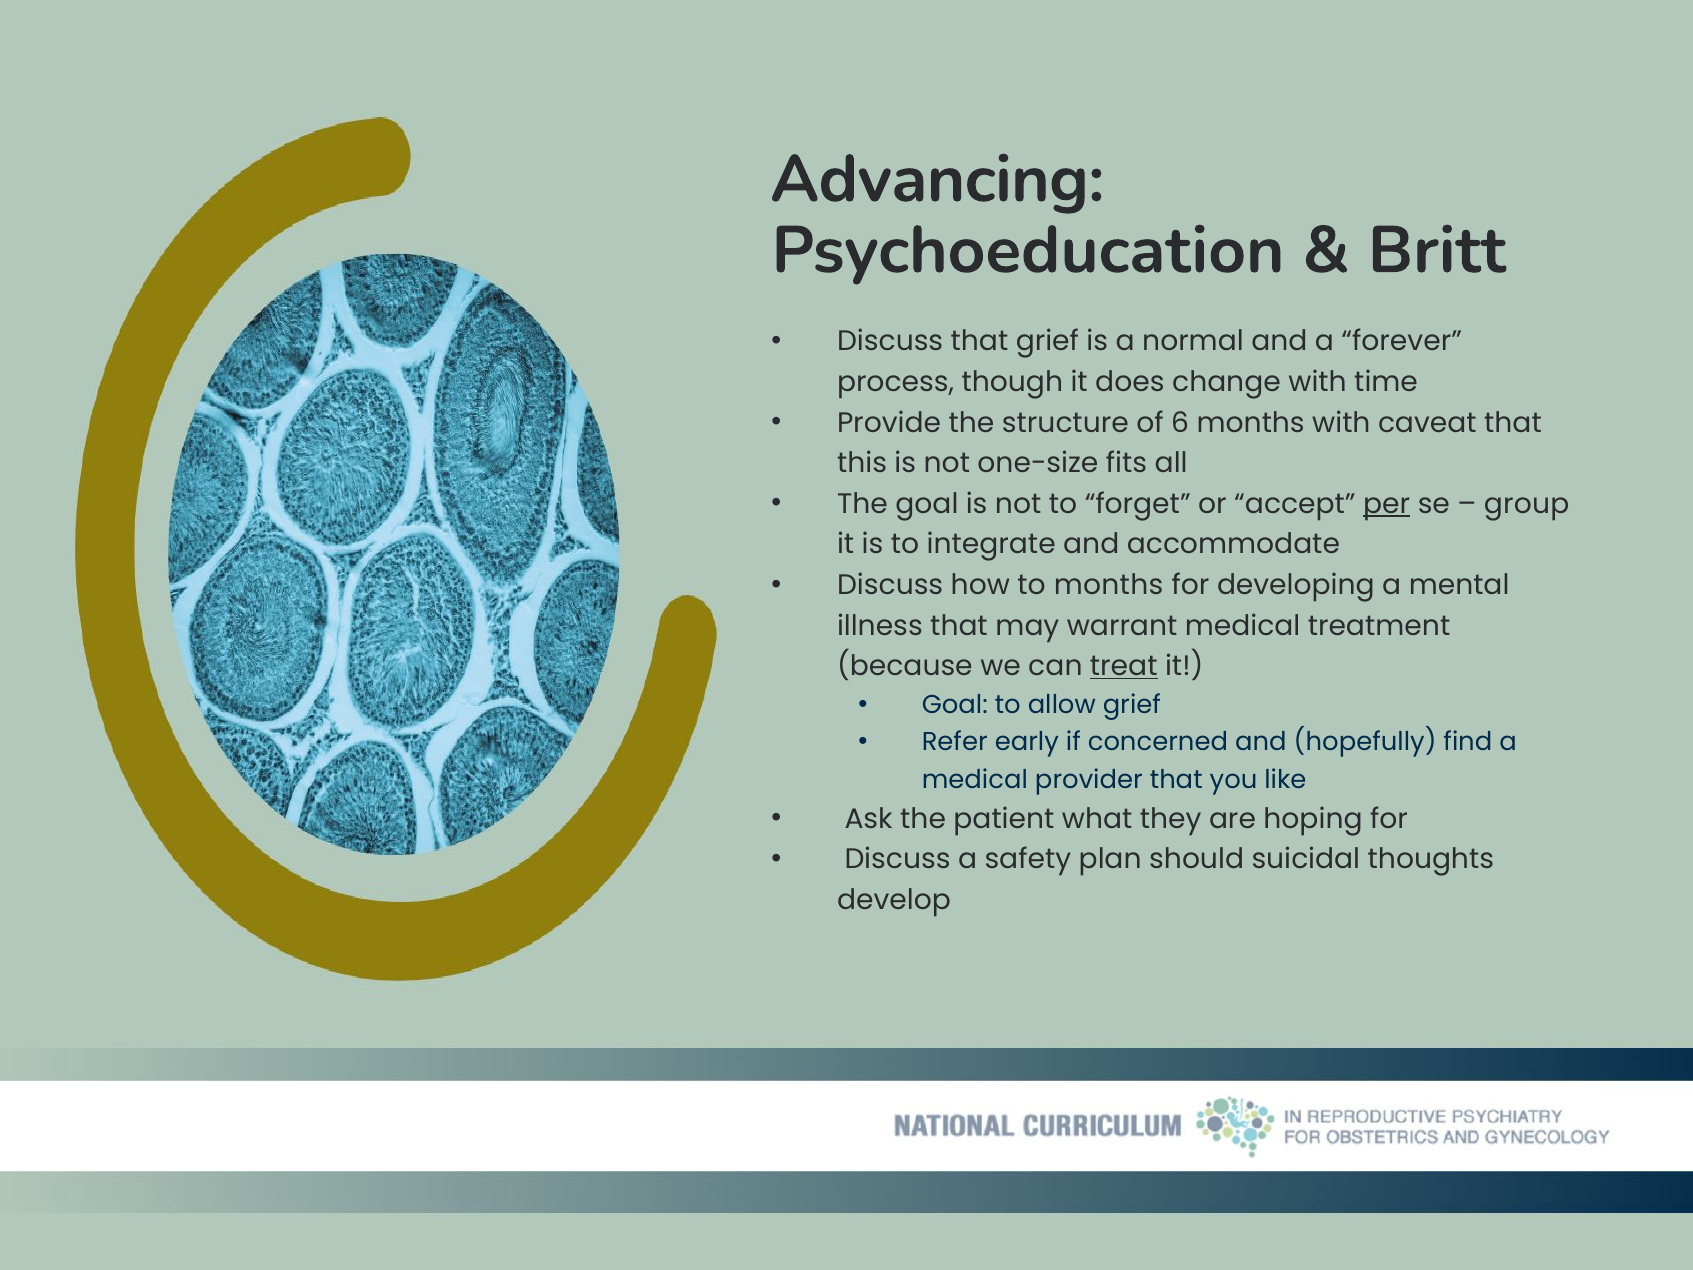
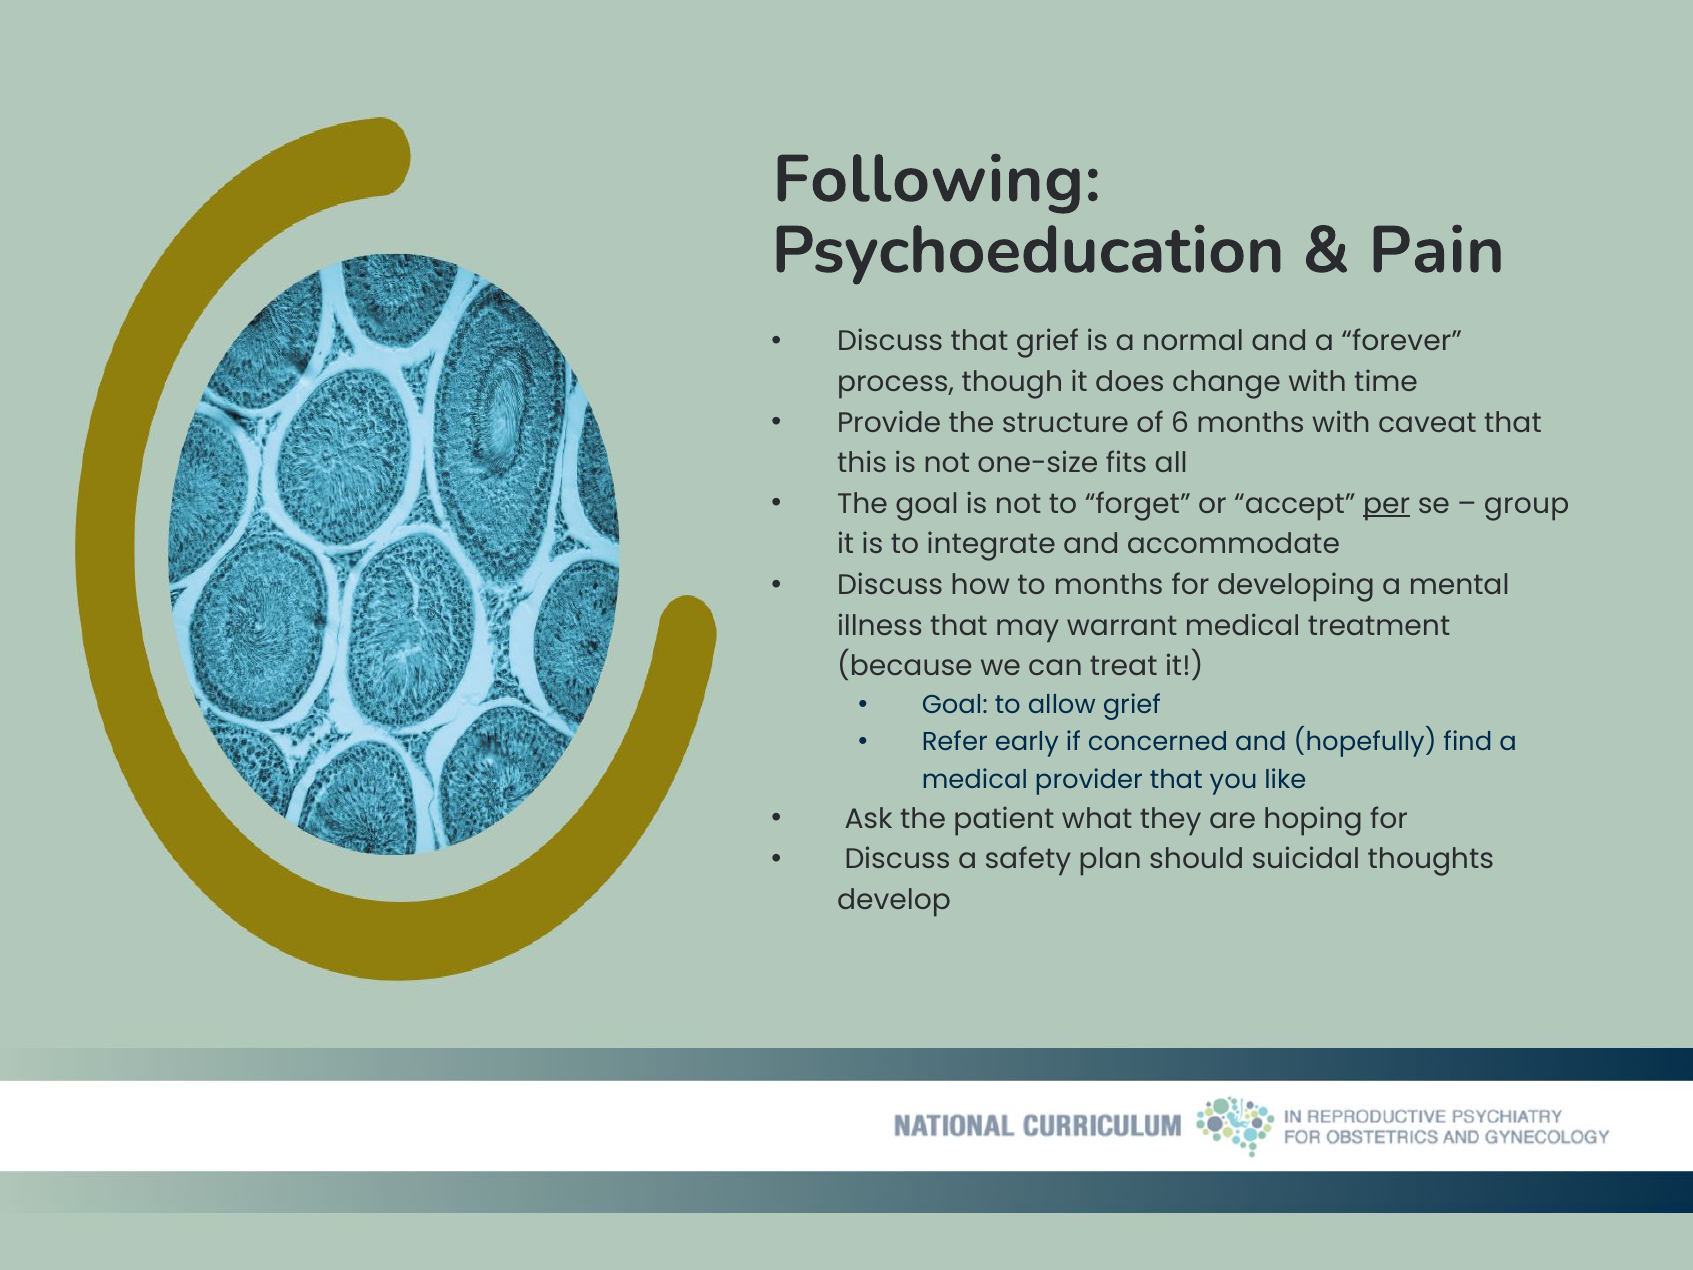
Advancing: Advancing -> Following (937, 179)
Britt: Britt -> Pain (1437, 250)
treat underline: present -> none (1124, 666)
